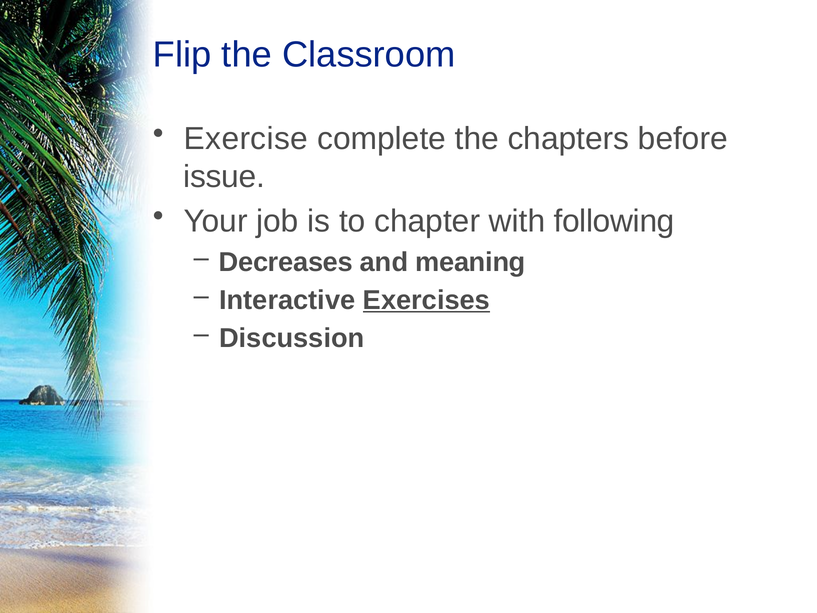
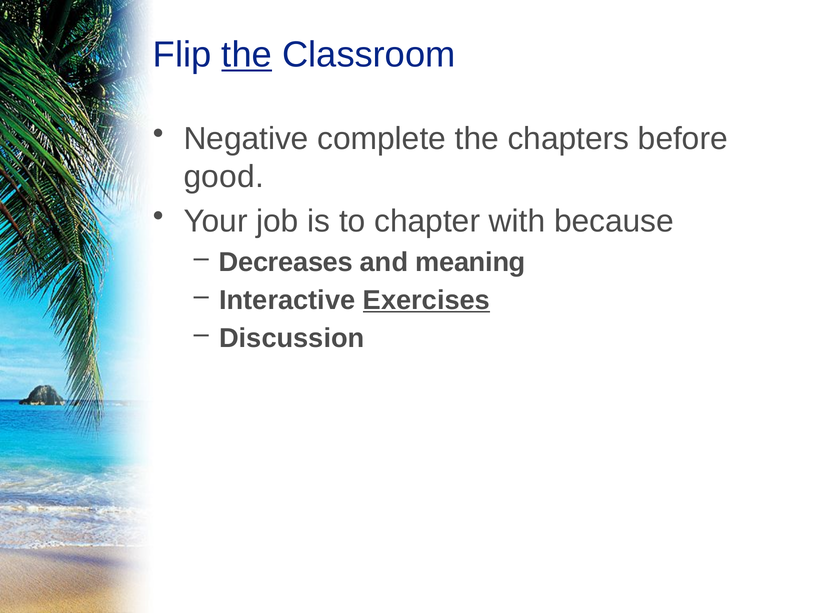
the underline: none -> present (247, 55)
Exercise: Exercise -> Negative (246, 139)
issue: issue -> good (224, 177)
following: following -> because (614, 221)
